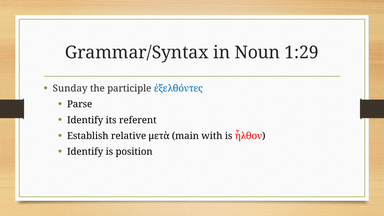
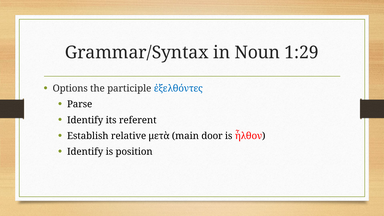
Sunday: Sunday -> Options (70, 88)
with: with -> door (212, 136)
